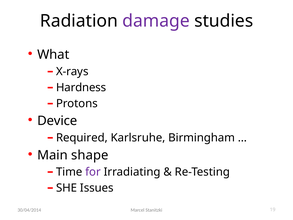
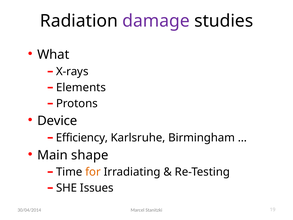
Hardness: Hardness -> Elements (81, 87)
Required: Required -> Efficiency (82, 138)
for colour: purple -> orange (93, 172)
